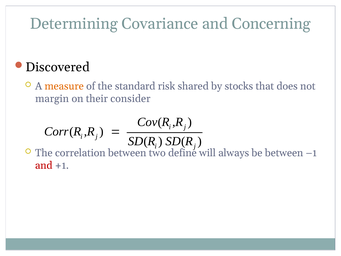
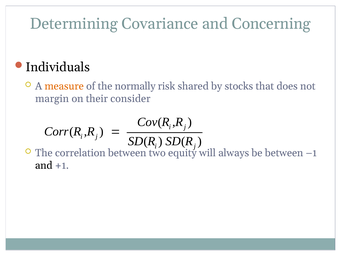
Discovered: Discovered -> Individuals (58, 67)
standard: standard -> normally (135, 86)
define: define -> equity (182, 153)
and colour: red -> black (44, 165)
